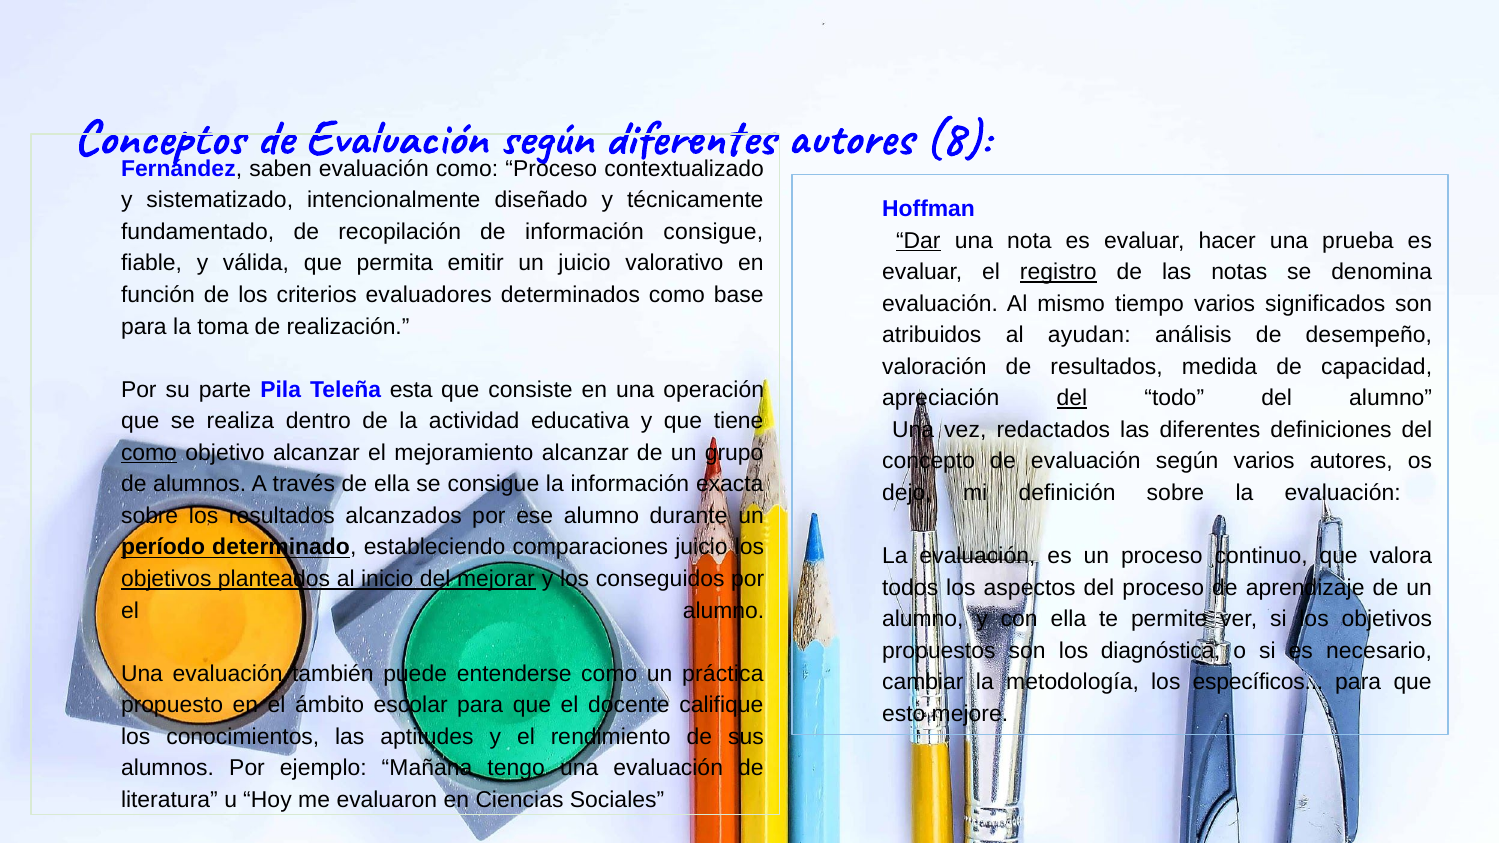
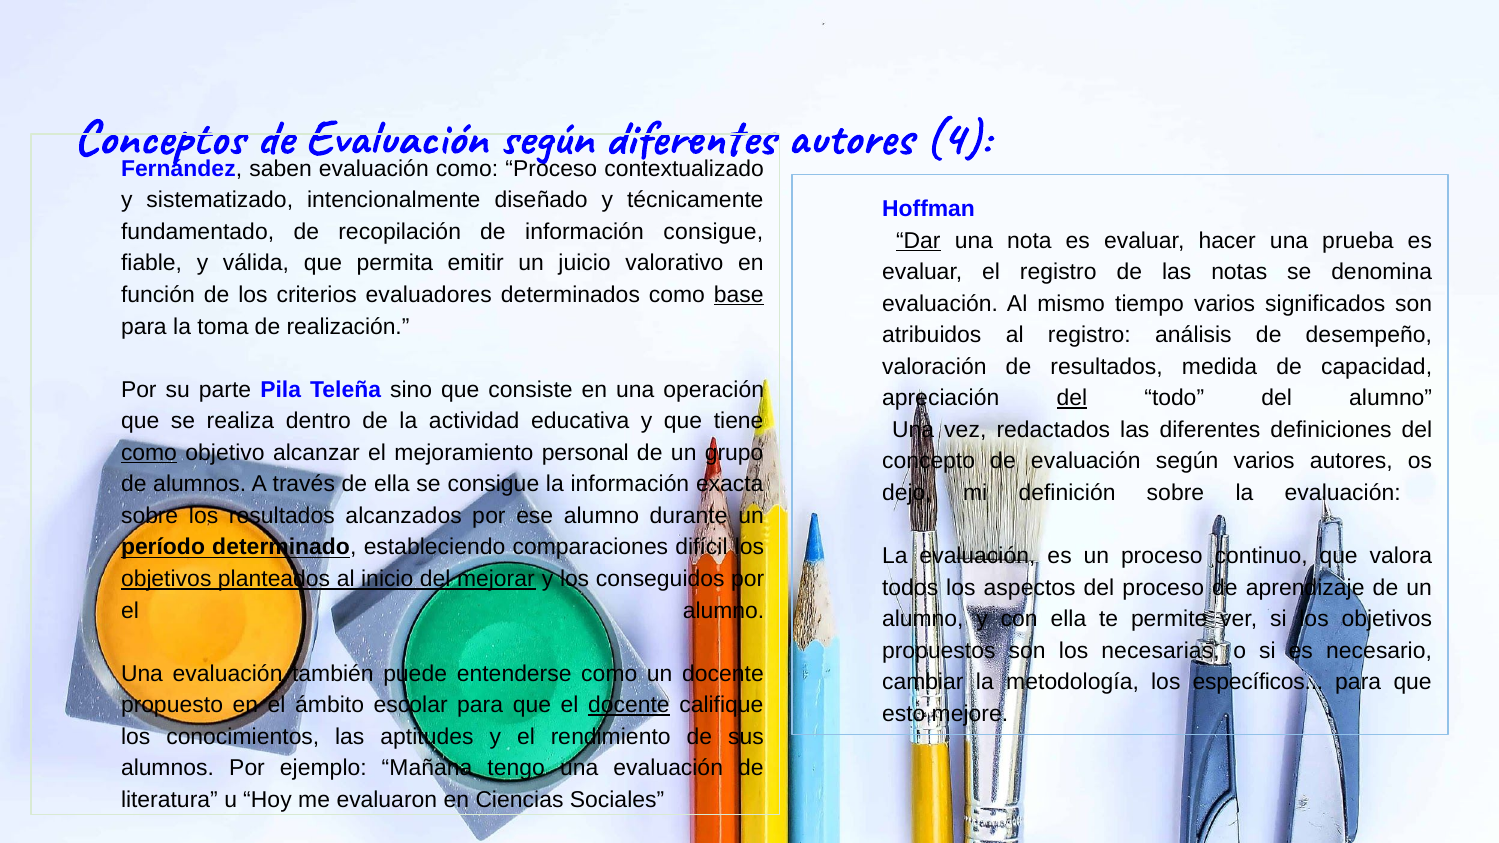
8: 8 -> 4 (958, 137)
registro underline: present -> none (1058, 272)
base underline: none -> present (739, 295)
al ayudan: ayudan -> registro (1089, 335)
esta: esta -> sino (411, 390)
mejoramiento alcanzar: alcanzar -> personal (585, 453)
comparaciones juicio: juicio -> difícil (701, 548)
diagnóstica: diagnóstica -> necesarias (1161, 651)
un práctica: práctica -> docente (723, 674)
docente underline: none -> present (629, 705)
